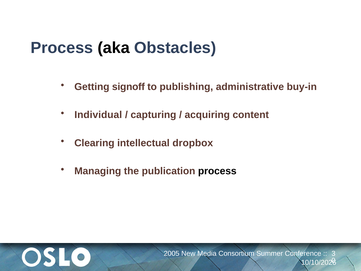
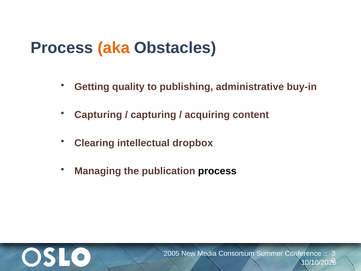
aka colour: black -> orange (114, 48)
signoff: signoff -> quality (128, 87)
Individual: Individual -> Capturing (98, 115)
